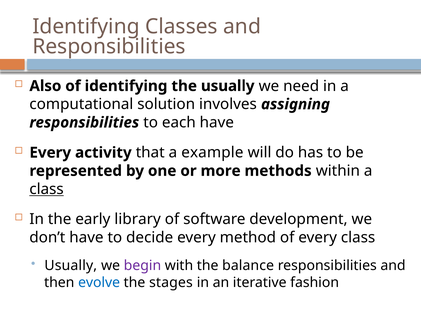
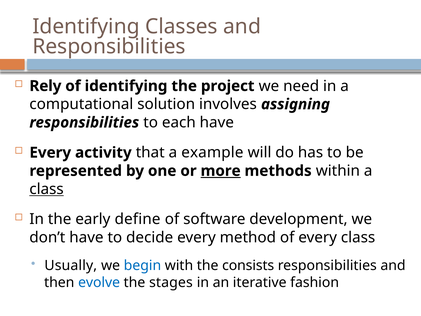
Also: Also -> Rely (45, 86)
the usually: usually -> project (228, 86)
more underline: none -> present (221, 171)
library: library -> define (138, 219)
begin colour: purple -> blue (142, 265)
balance: balance -> consists (248, 265)
